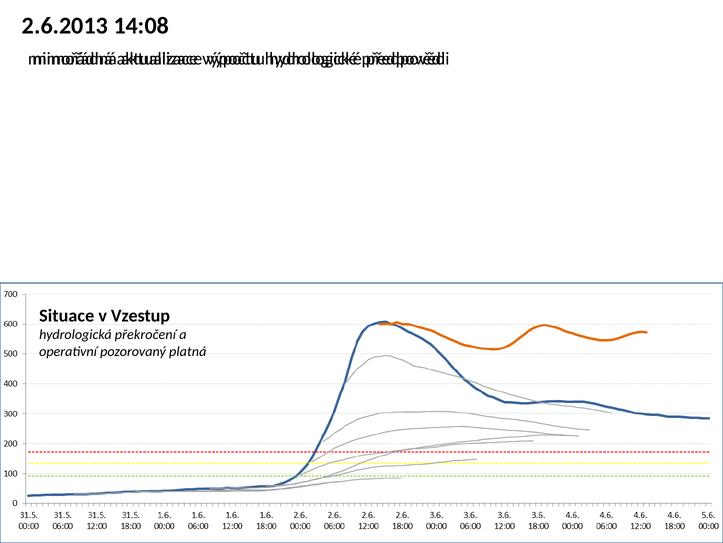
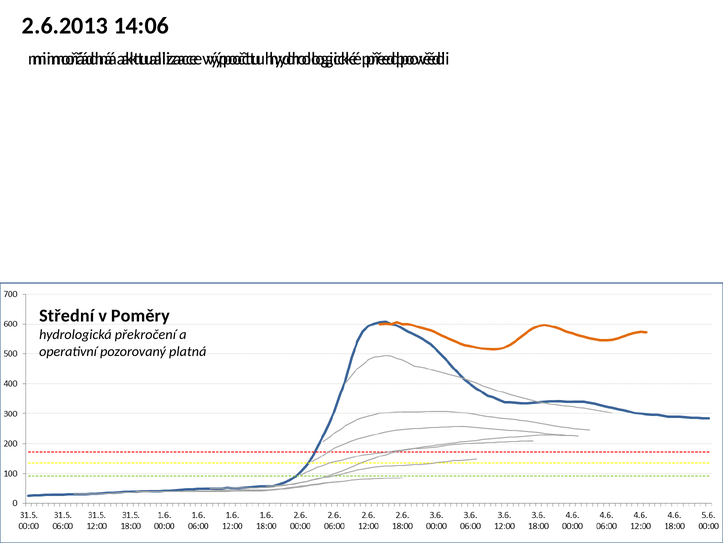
14:08: 14:08 -> 14:06 (141, 26)
Situace: Situace -> Střední (67, 315)
Vzestup: Vzestup -> Poměry (140, 315)
